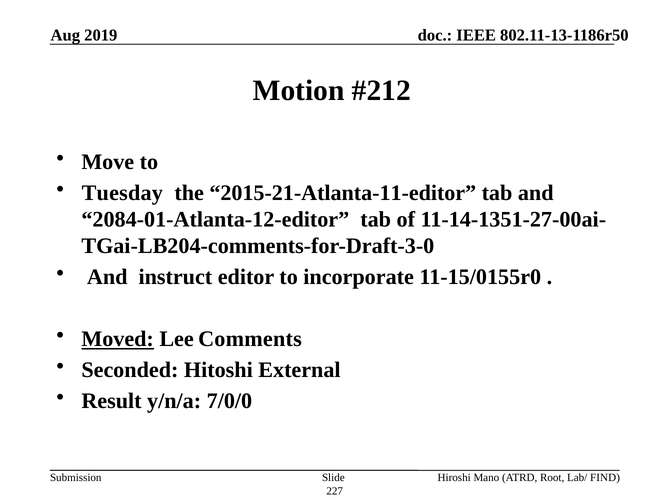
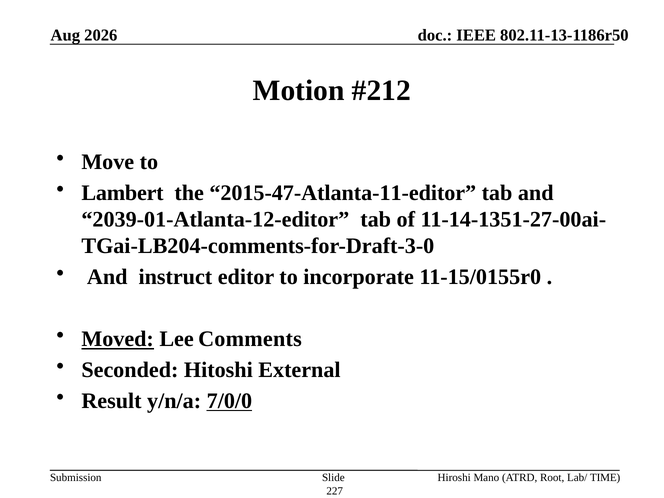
2019: 2019 -> 2026 (101, 35)
Tuesday: Tuesday -> Lambert (123, 193)
2015-21-Atlanta-11-editor: 2015-21-Atlanta-11-editor -> 2015-47-Atlanta-11-editor (343, 193)
2084-01-Atlanta-12-editor: 2084-01-Atlanta-12-editor -> 2039-01-Atlanta-12-editor (215, 220)
7/0/0 underline: none -> present (229, 401)
FIND: FIND -> TIME (605, 478)
